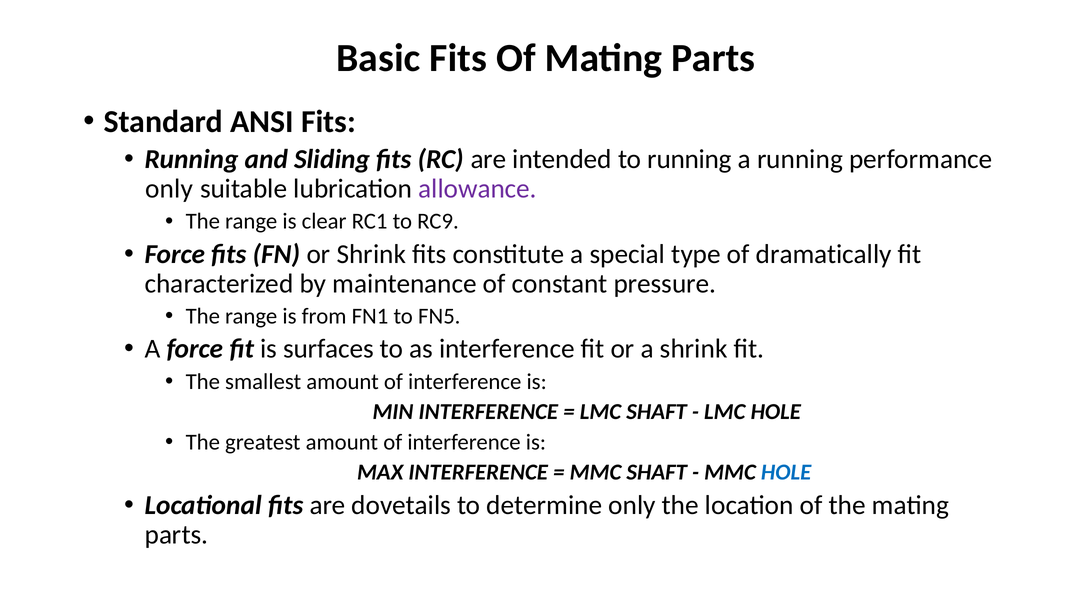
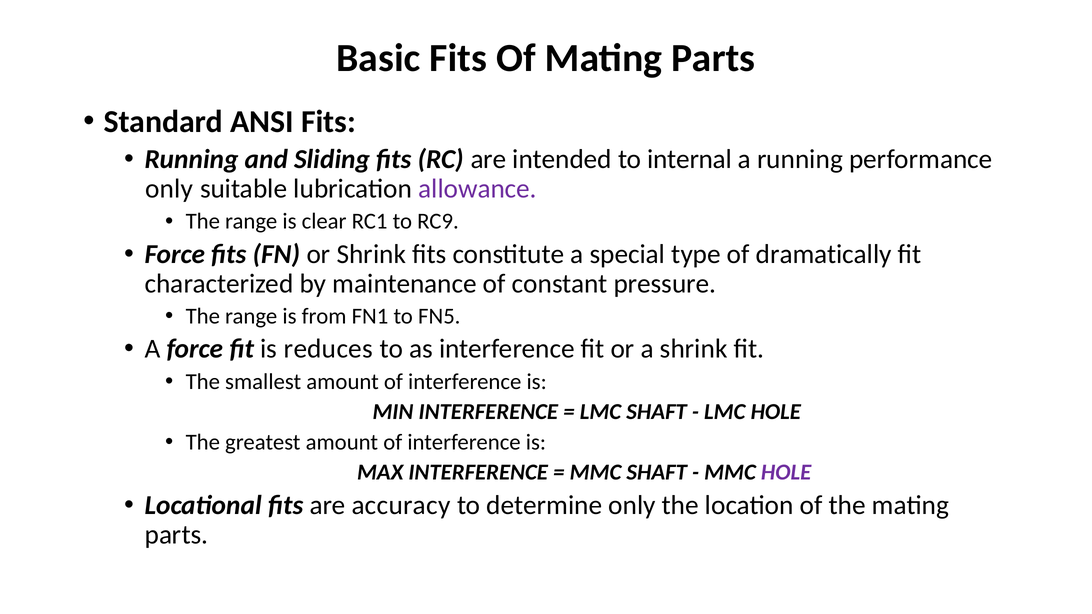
to running: running -> internal (690, 159)
surfaces: surfaces -> reduces (328, 349)
HOLE colour: blue -> purple (786, 473)
dovetails: dovetails -> accuracy (401, 505)
